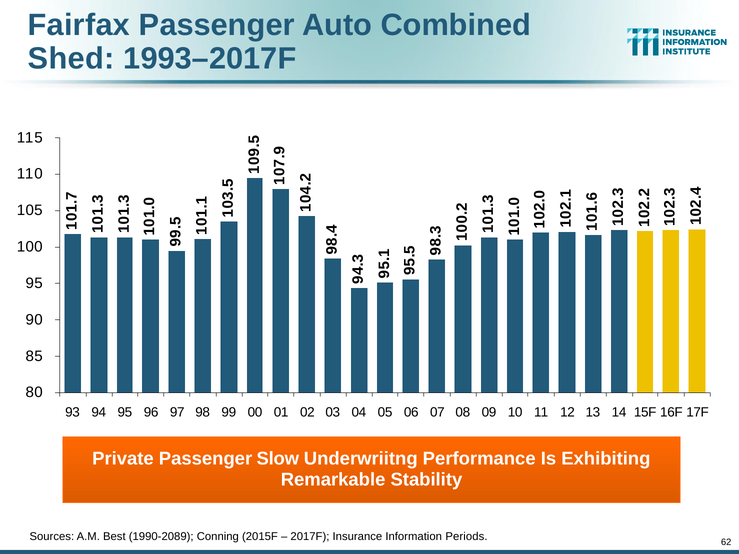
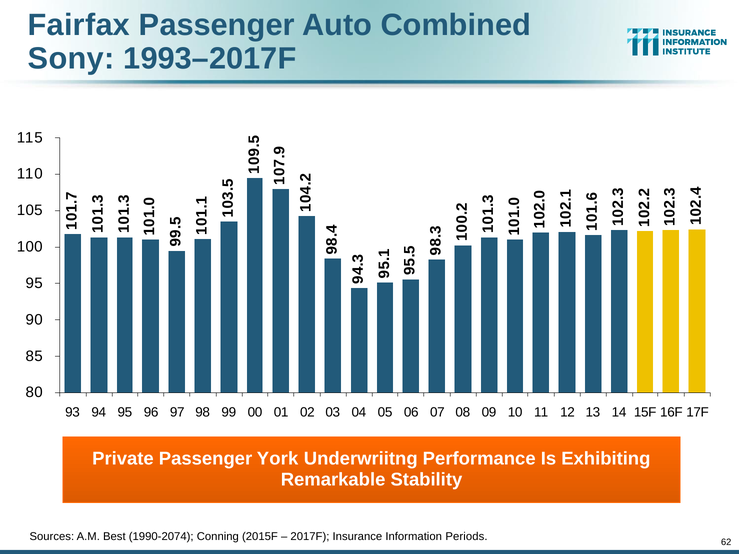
Shed: Shed -> Sony (71, 58)
Slow: Slow -> York (278, 459)
1990-2089: 1990-2089 -> 1990-2074 (161, 537)
